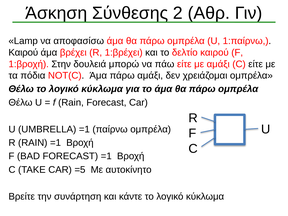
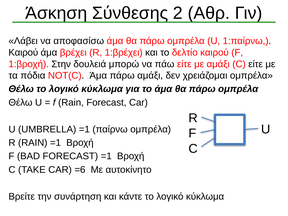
Lamp: Lamp -> Λάβει (23, 41)
=5: =5 -> =6 (80, 170)
